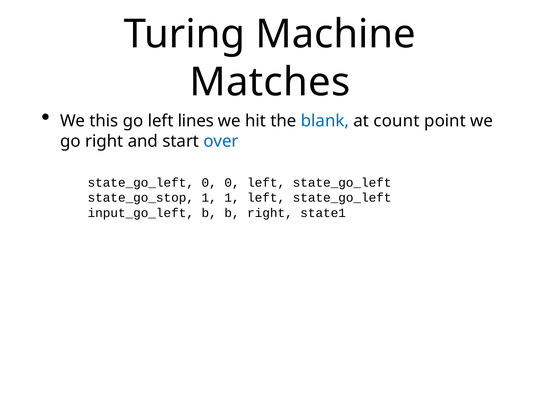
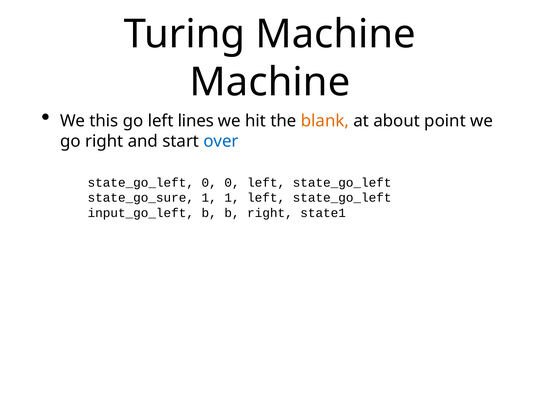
Matches: Matches -> Machine (270, 82)
blank colour: blue -> orange (325, 121)
count: count -> about (397, 121)
state_go_stop: state_go_stop -> state_go_sure (141, 198)
